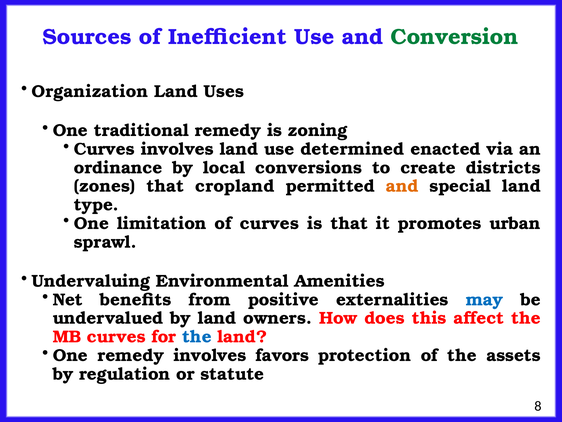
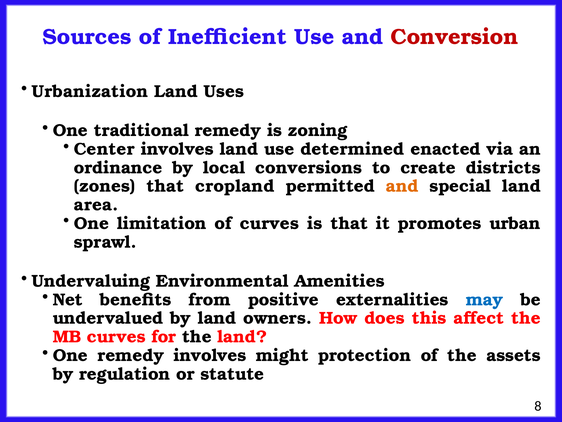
Conversion colour: green -> red (454, 37)
Organization: Organization -> Urbanization (90, 91)
Curves: Curves -> Center (104, 149)
type: type -> area (96, 205)
the colour: blue -> black (197, 336)
favors: favors -> might (282, 355)
